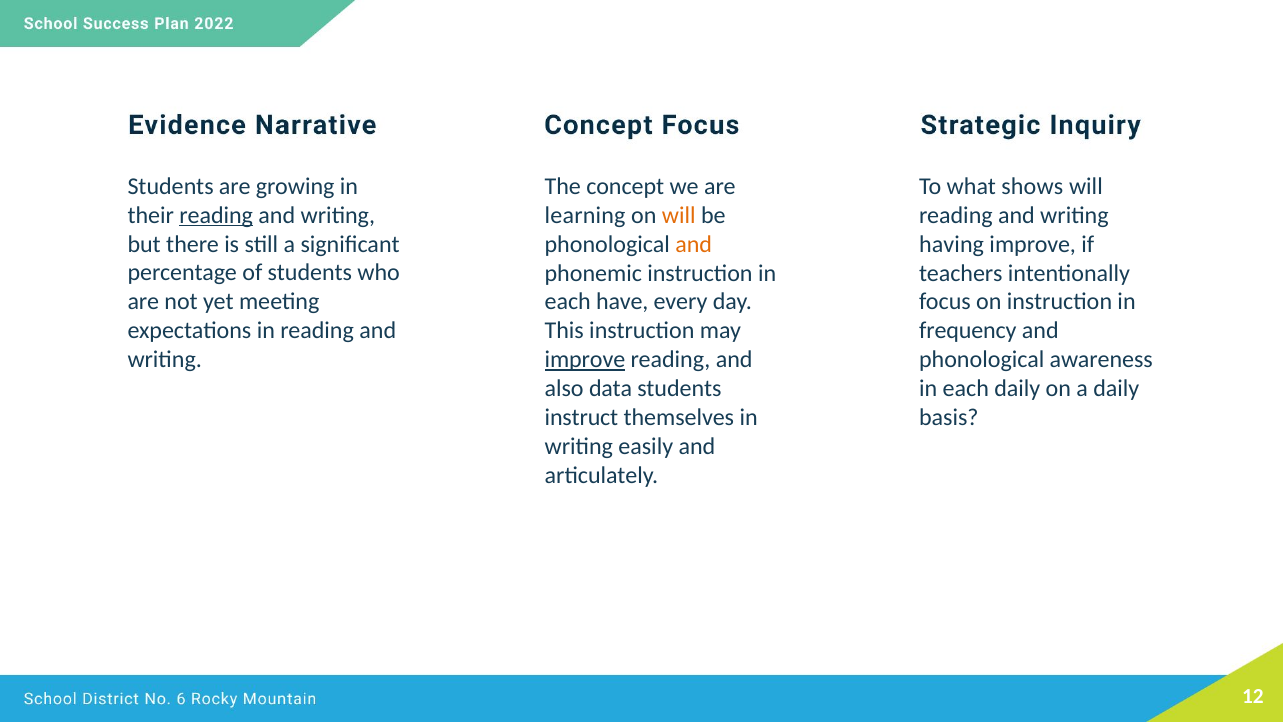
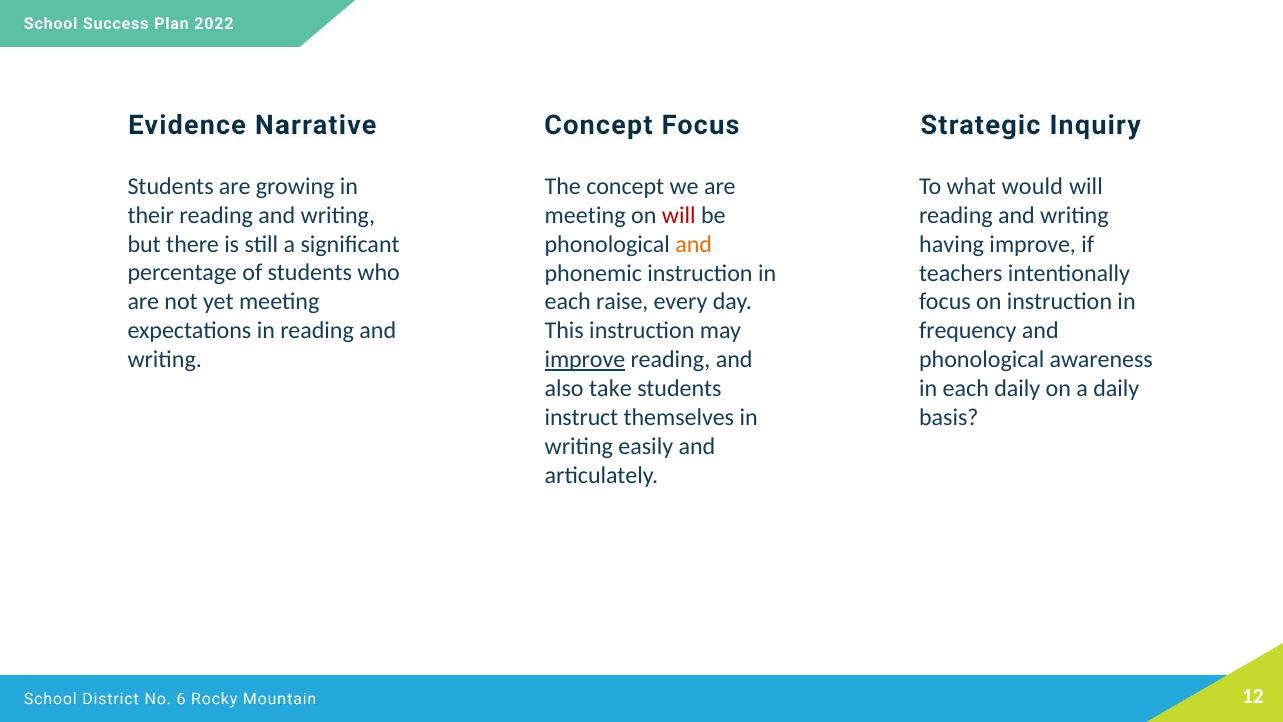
shows: shows -> would (1032, 186)
reading underline: present -> none (216, 215)
learning: learning -> meeting (585, 215)
will colour: orange -> red (679, 215)
have: have -> raise (622, 302)
data: data -> take (610, 388)
